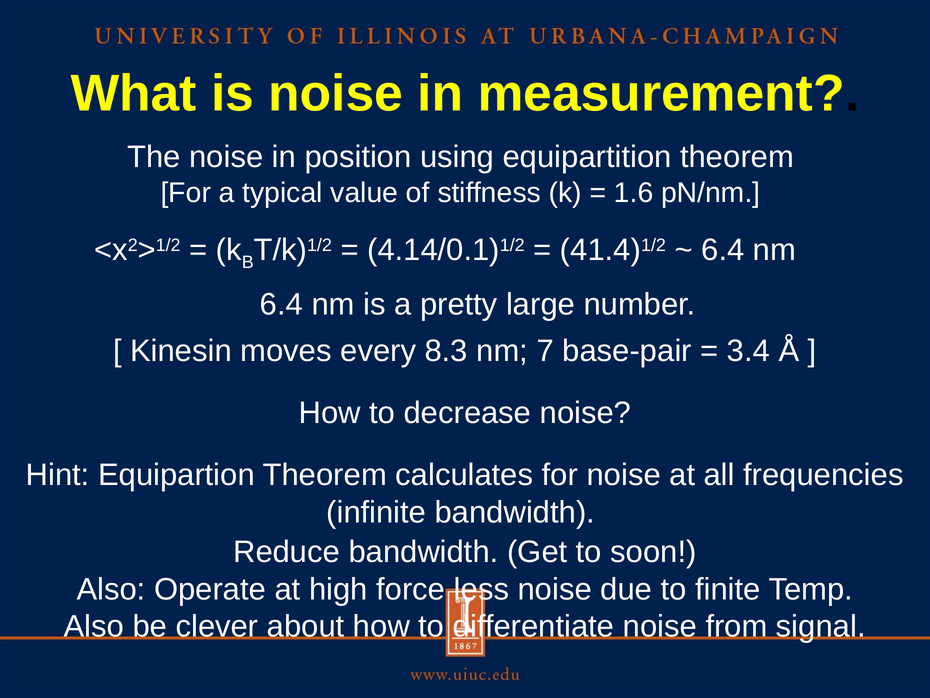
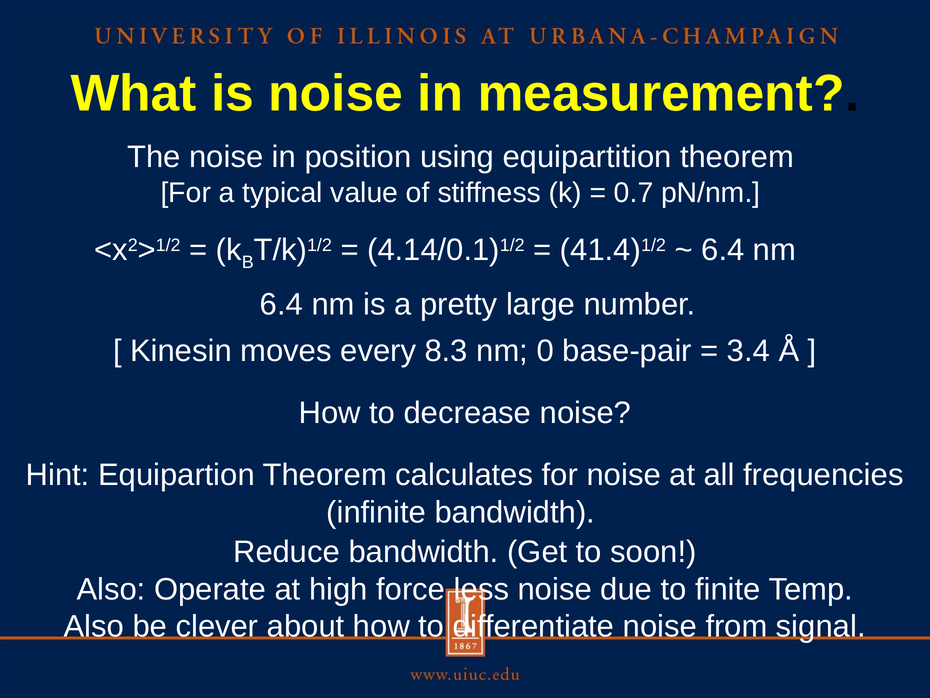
1.6: 1.6 -> 0.7 (634, 193)
7: 7 -> 0 (545, 351)
